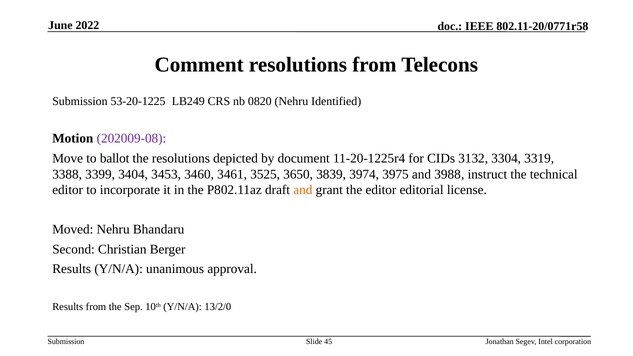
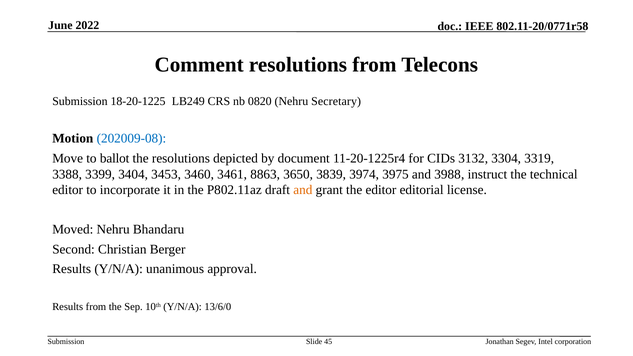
53-20-1225: 53-20-1225 -> 18-20-1225 (138, 101)
Identified: Identified -> Secretary (336, 101)
202009-08 colour: purple -> blue (131, 139)
3525: 3525 -> 8863 (265, 174)
13/2/0: 13/2/0 -> 13/6/0 (218, 307)
